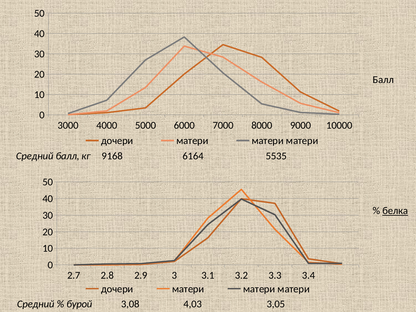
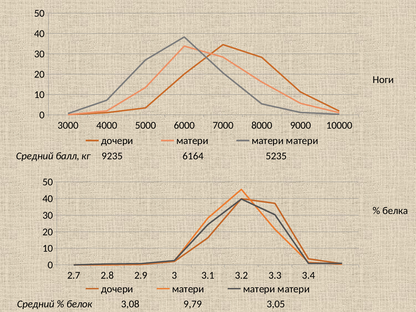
Балл: Балл -> Ноги (383, 80)
9168: 9168 -> 9235 (112, 156)
5535: 5535 -> 5235 (276, 156)
белка underline: present -> none (395, 211)
бурой: бурой -> белок (79, 304)
4,03: 4,03 -> 9,79 (193, 304)
